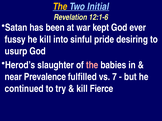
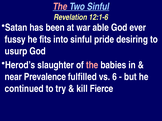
The colour: yellow -> pink (60, 7)
Two Initial: Initial -> Sinful (98, 7)
kept: kept -> able (101, 28)
he kill: kill -> fits (45, 40)
7: 7 -> 6 (115, 77)
